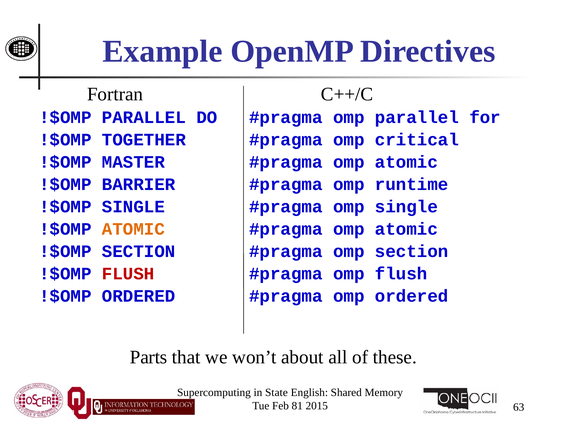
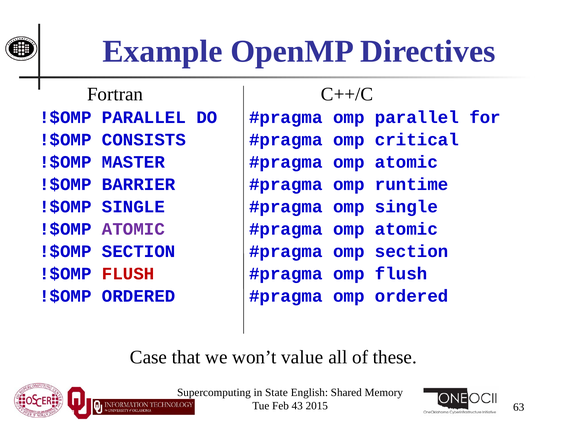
TOGETHER: TOGETHER -> CONSISTS (144, 140)
ATOMIC colour: orange -> purple (133, 229)
Parts: Parts -> Case (149, 358)
about: about -> value (302, 358)
81: 81 -> 43 (297, 407)
